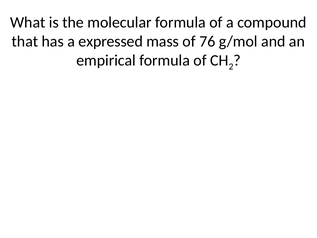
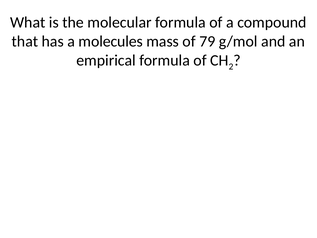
expressed: expressed -> molecules (111, 41)
76: 76 -> 79 (207, 41)
